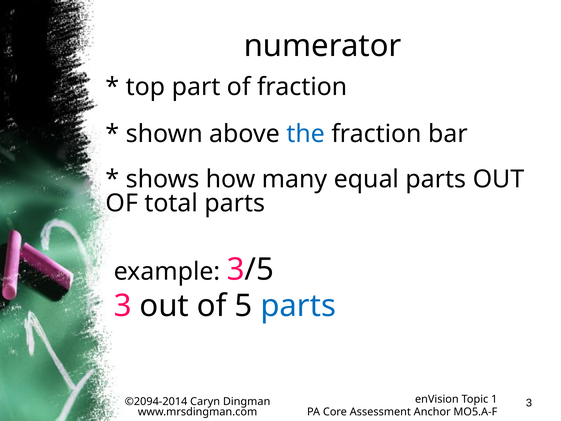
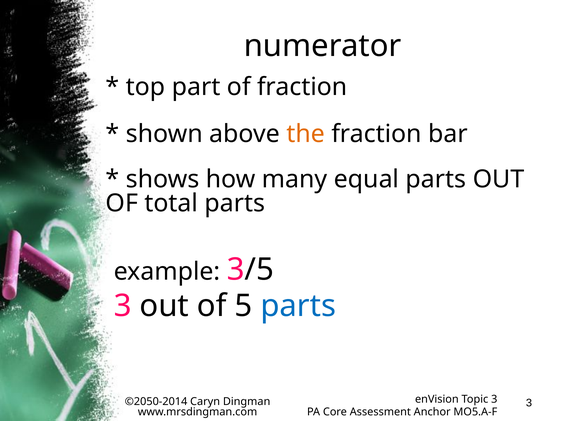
the colour: blue -> orange (306, 134)
Topic 1: 1 -> 3 (494, 399)
©2094-2014: ©2094-2014 -> ©2050-2014 (156, 401)
